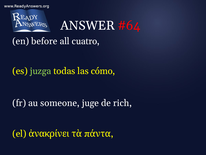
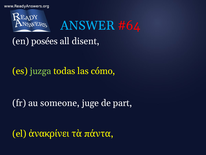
ANSWER colour: white -> light blue (88, 25)
before: before -> posées (44, 41)
cuatro: cuatro -> disent (86, 41)
rich: rich -> part (123, 103)
